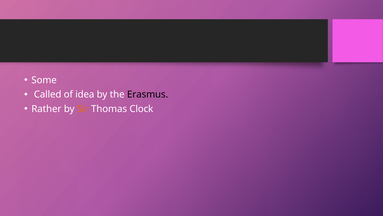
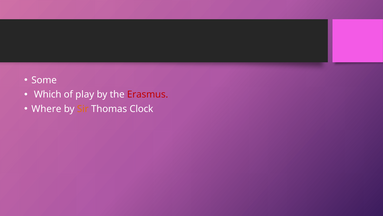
Called: Called -> Which (48, 94)
idea: idea -> play (85, 94)
Erasmus colour: black -> red (148, 94)
Rather: Rather -> Where (46, 109)
